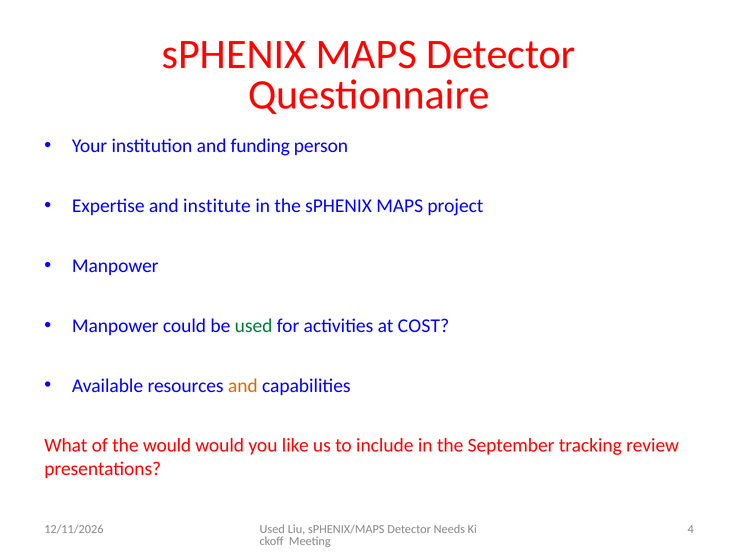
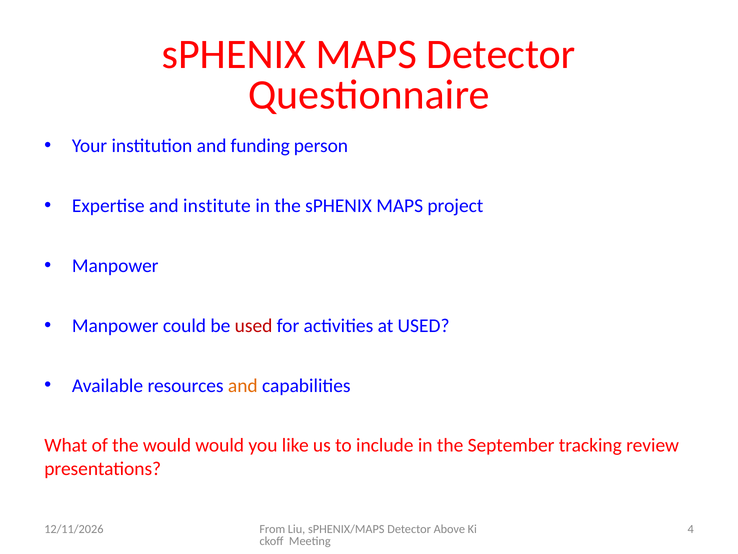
used colour: green -> red (254, 325)
at COST: COST -> USED (424, 325)
Used: Used -> From (272, 528)
Needs: Needs -> Above (449, 528)
